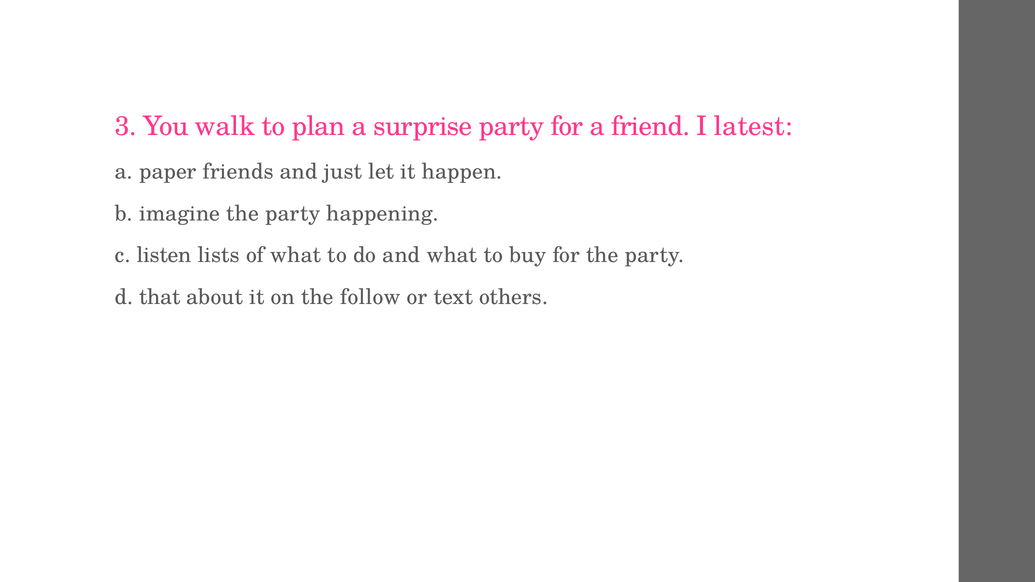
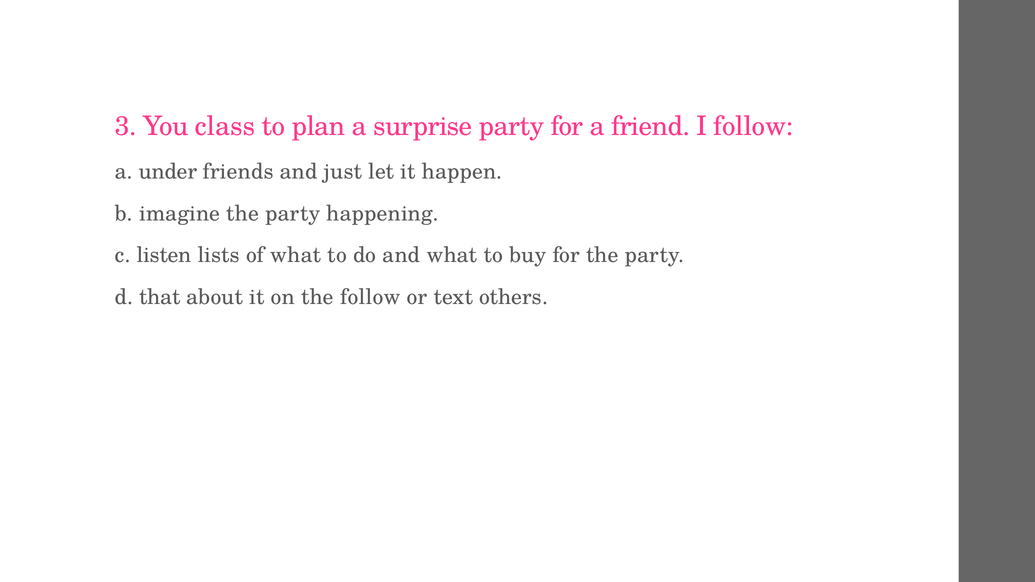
walk: walk -> class (225, 126)
I latest: latest -> follow (753, 126)
paper: paper -> under (168, 172)
